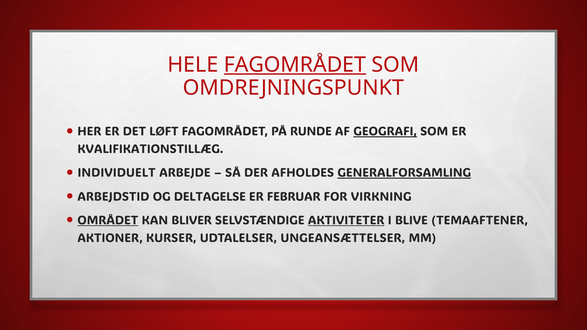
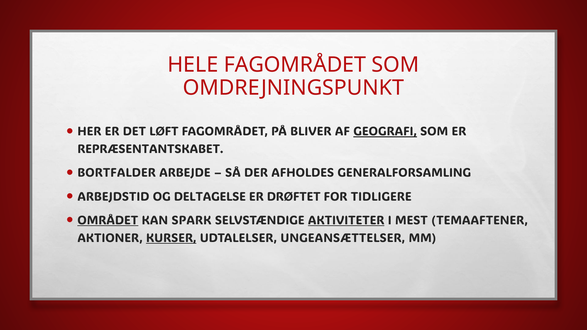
FAGOMRÅDET underline: present -> none (295, 65)
RUNDE: RUNDE -> BLIVER (311, 132)
KVALIFIKATIONSTILLÆG: KVALIFIKATIONSTILLÆG -> REPRÆSENTANTSKABET (150, 149)
INDIVIDUELT: INDIVIDUELT -> BORTFALDER (117, 173)
GENERALFORSAMLING underline: present -> none (404, 173)
FEBRUAR: FEBRUAR -> DRØFTET (294, 197)
VIRKNING: VIRKNING -> TIDLIGERE (381, 197)
BLIVER: BLIVER -> SPARK (191, 220)
BLIVE: BLIVE -> MEST (411, 220)
KURSER underline: none -> present (171, 238)
